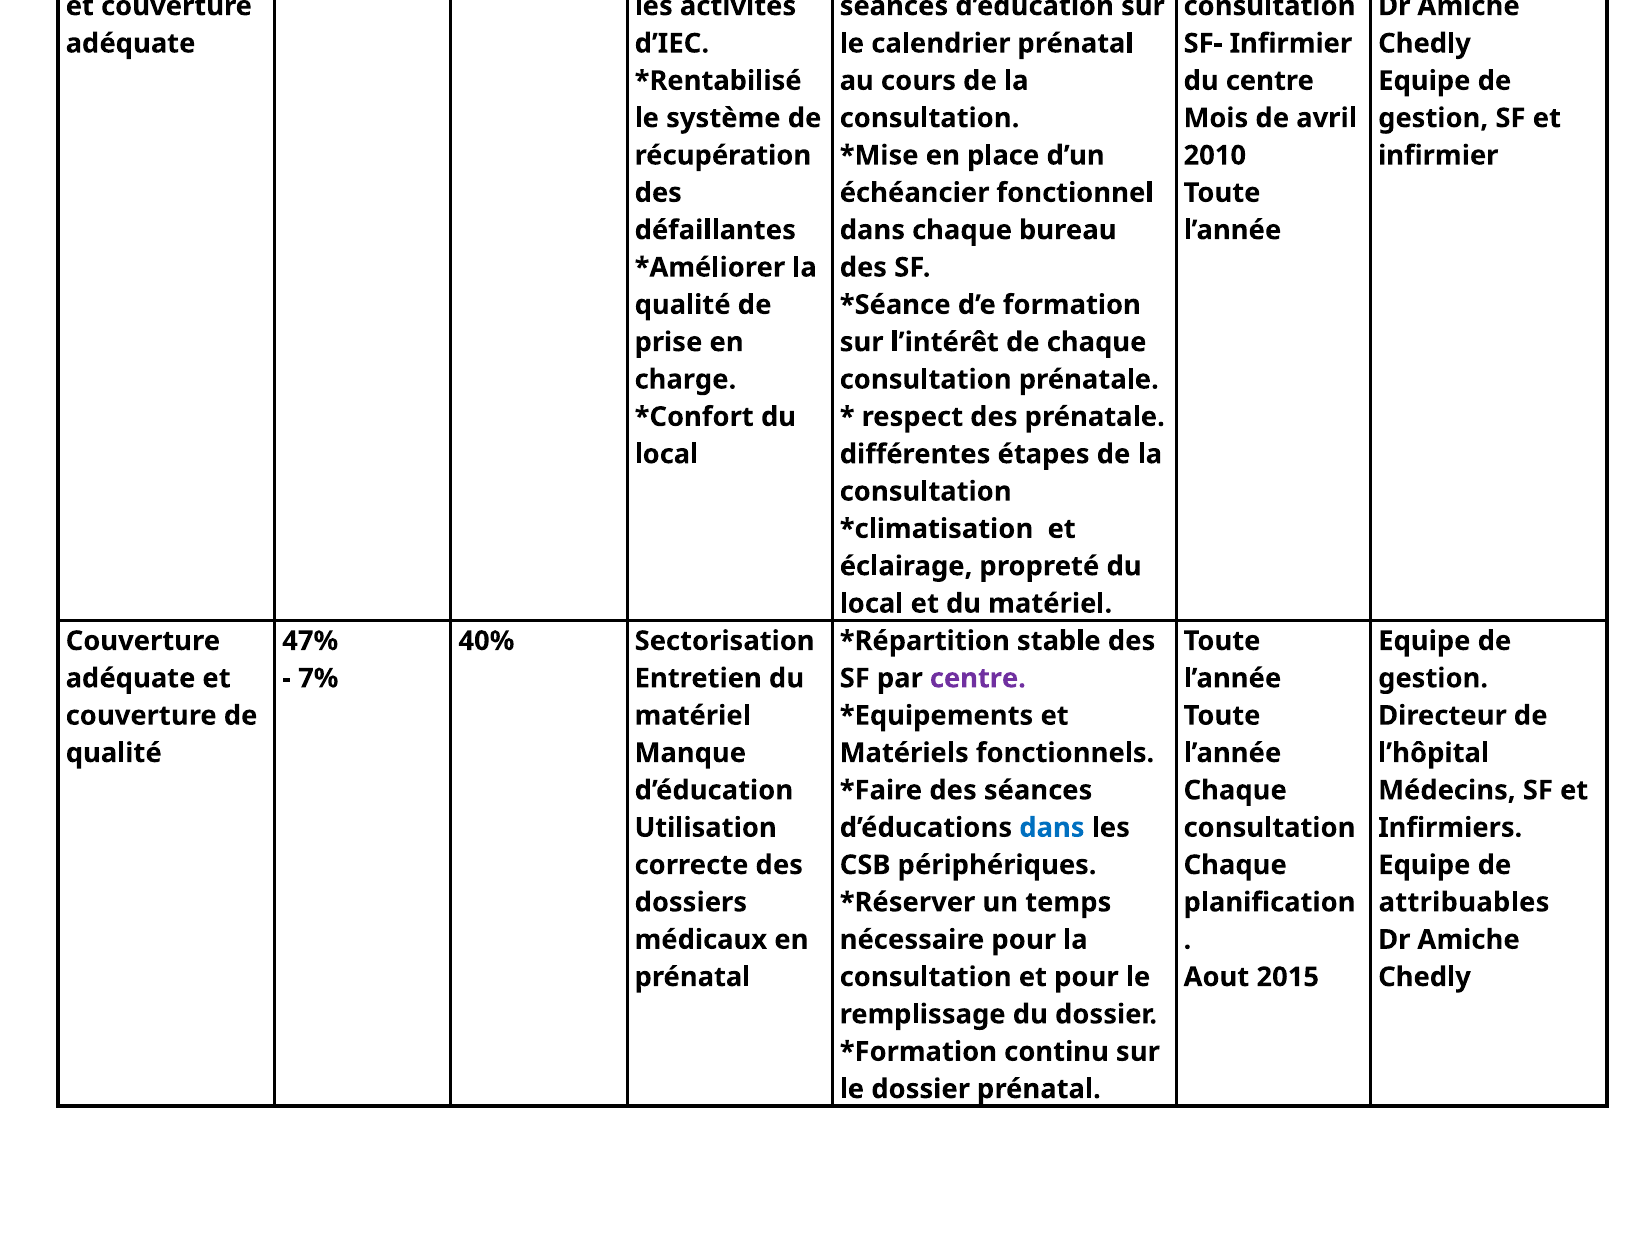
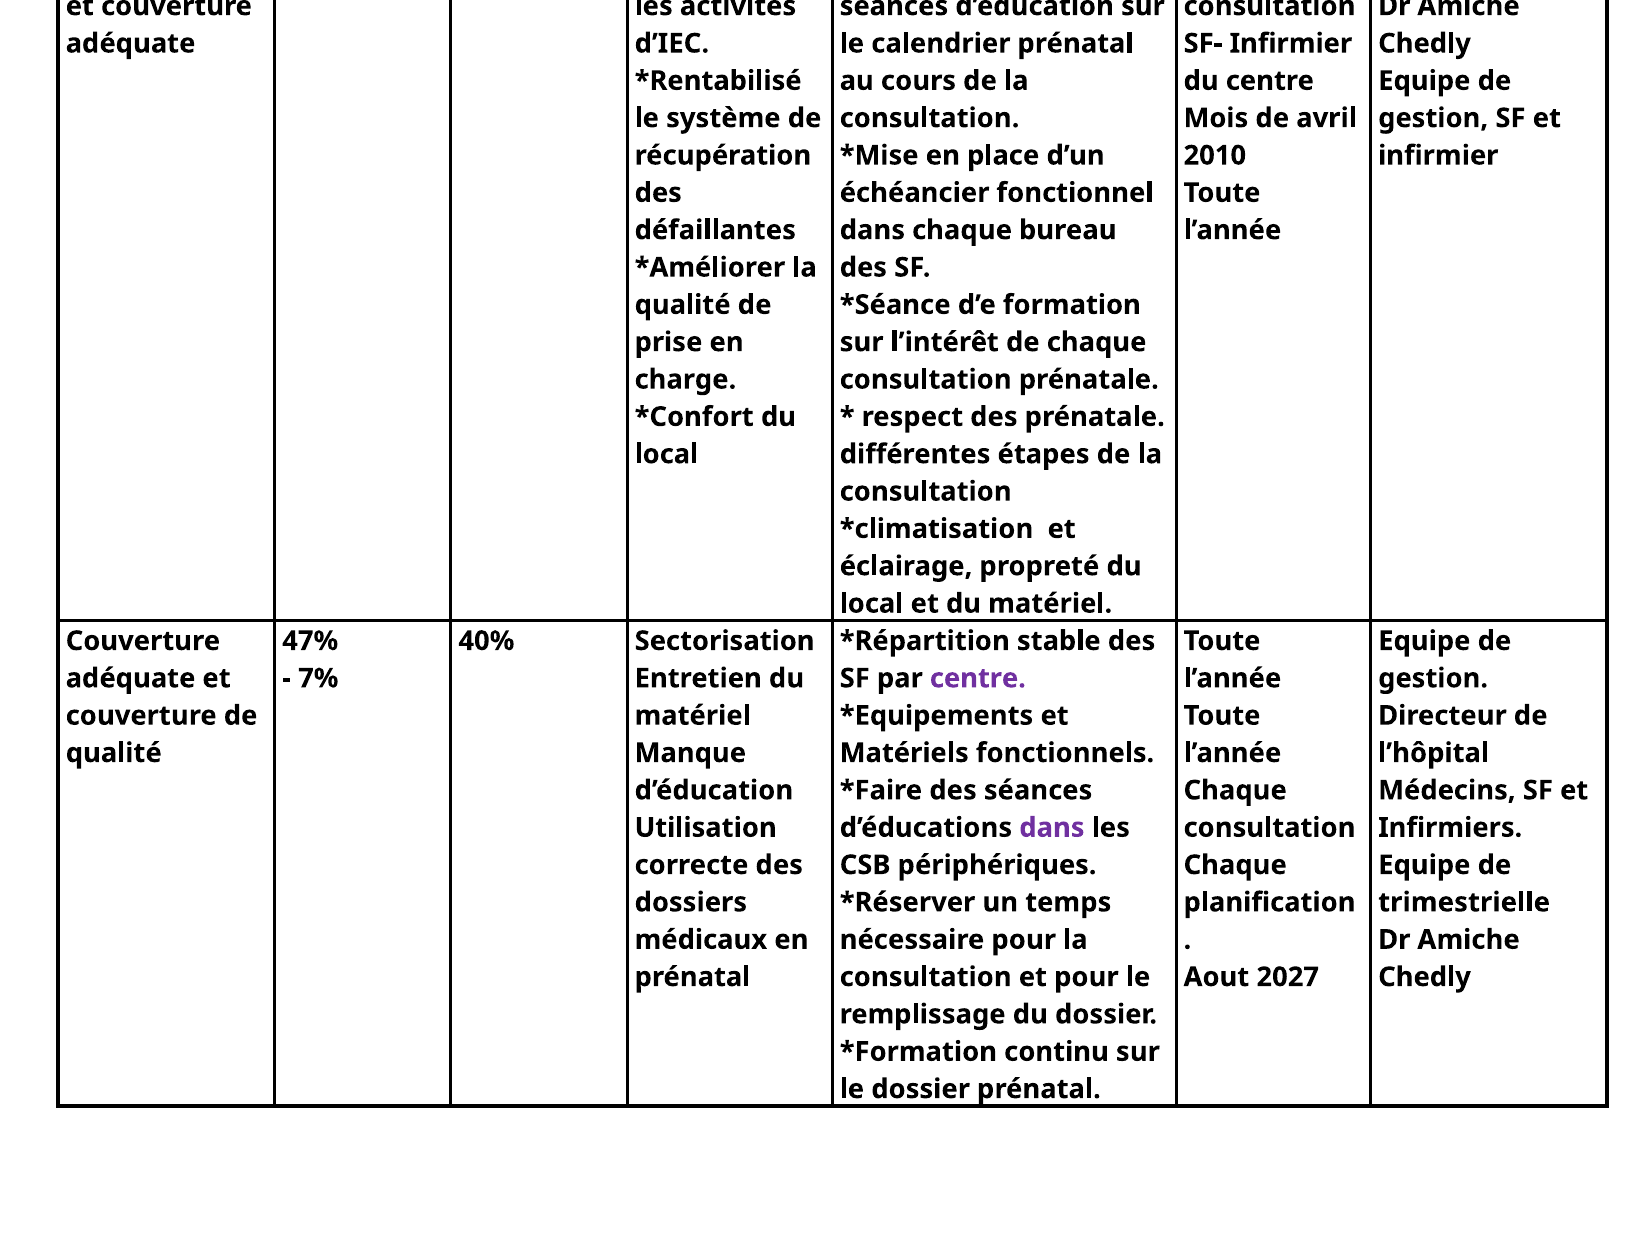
dans colour: blue -> purple (1052, 827)
attribuables: attribuables -> trimestrielle (1464, 902)
2015: 2015 -> 2027 (1288, 977)
